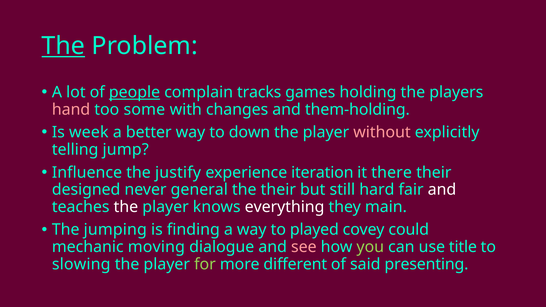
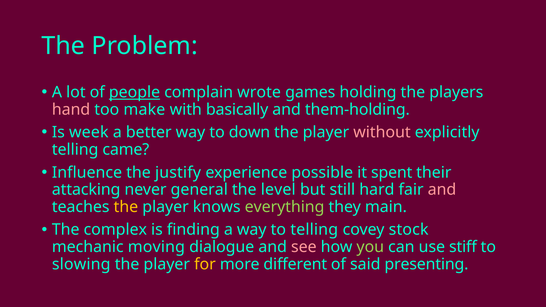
The underline: present -> none (63, 46)
tracks: tracks -> wrote (259, 92)
some: some -> make (144, 110)
changes: changes -> basically (237, 110)
jump: jump -> came (126, 150)
iteration: iteration -> possible (322, 173)
there: there -> spent (392, 173)
designed: designed -> attacking (86, 190)
the their: their -> level (278, 190)
and colour: white -> pink (442, 190)
the colour: white -> yellow (126, 207)
everything colour: white -> light green (285, 207)
jumping: jumping -> complex (115, 230)
to played: played -> telling (314, 230)
could: could -> stock (409, 230)
title: title -> stiff (463, 247)
for colour: light green -> yellow (205, 264)
